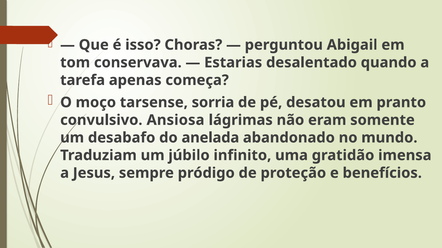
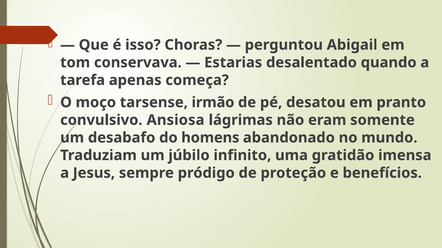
sorria: sorria -> irmão (213, 103)
anelada: anelada -> homens (210, 138)
